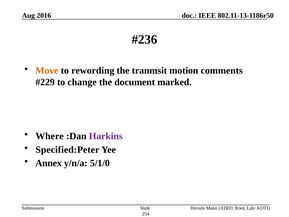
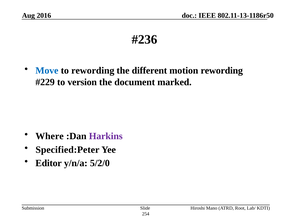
Move colour: orange -> blue (47, 71)
tranmsit: tranmsit -> different (149, 71)
motion comments: comments -> rewording (222, 71)
change: change -> version (82, 82)
Annex: Annex -> Editor (49, 163)
5/1/0: 5/1/0 -> 5/2/0 (100, 163)
